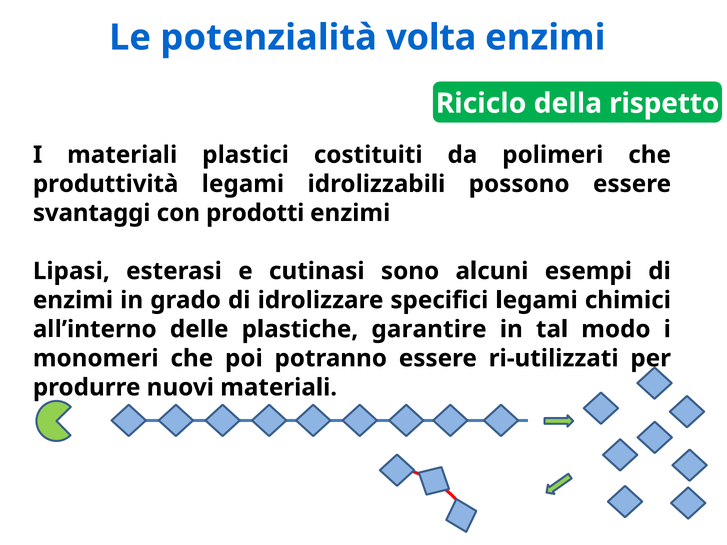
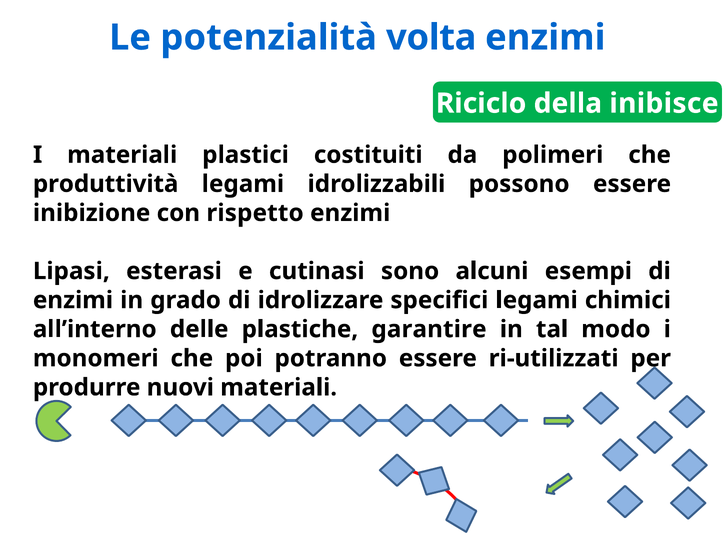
rispetto: rispetto -> inibisce (664, 103)
svantaggi: svantaggi -> inibizione (92, 213)
prodotti: prodotti -> rispetto (255, 213)
